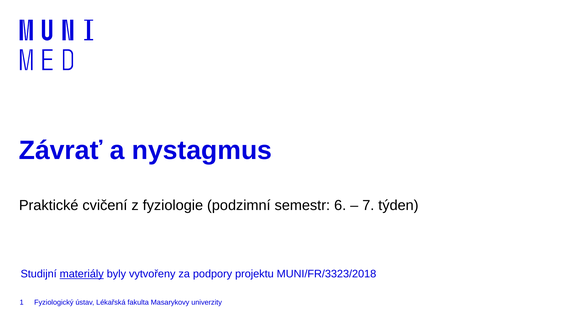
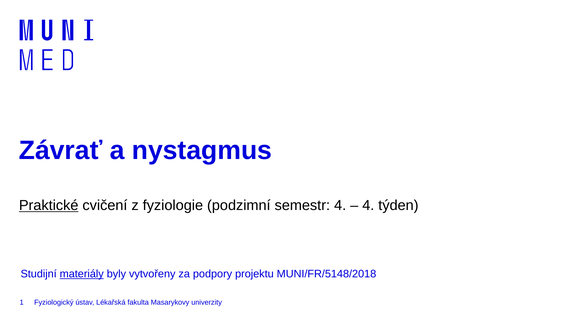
Praktické underline: none -> present (49, 205)
semestr 6: 6 -> 4 (340, 205)
7: 7 -> 4 (368, 205)
MUNI/FR/3323/2018: MUNI/FR/3323/2018 -> MUNI/FR/5148/2018 (326, 274)
